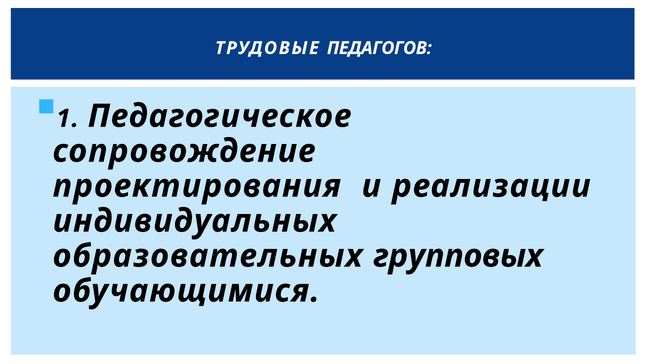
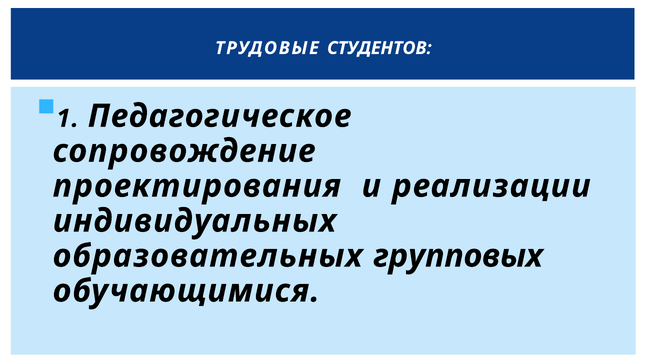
ПЕДАГОГОВ: ПЕДАГОГОВ -> СТУДЕНТОВ (379, 48)
